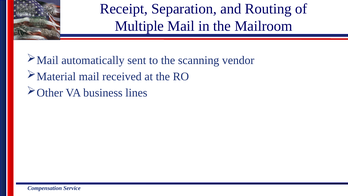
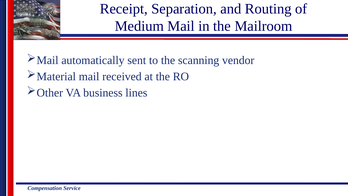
Multiple: Multiple -> Medium (139, 26)
